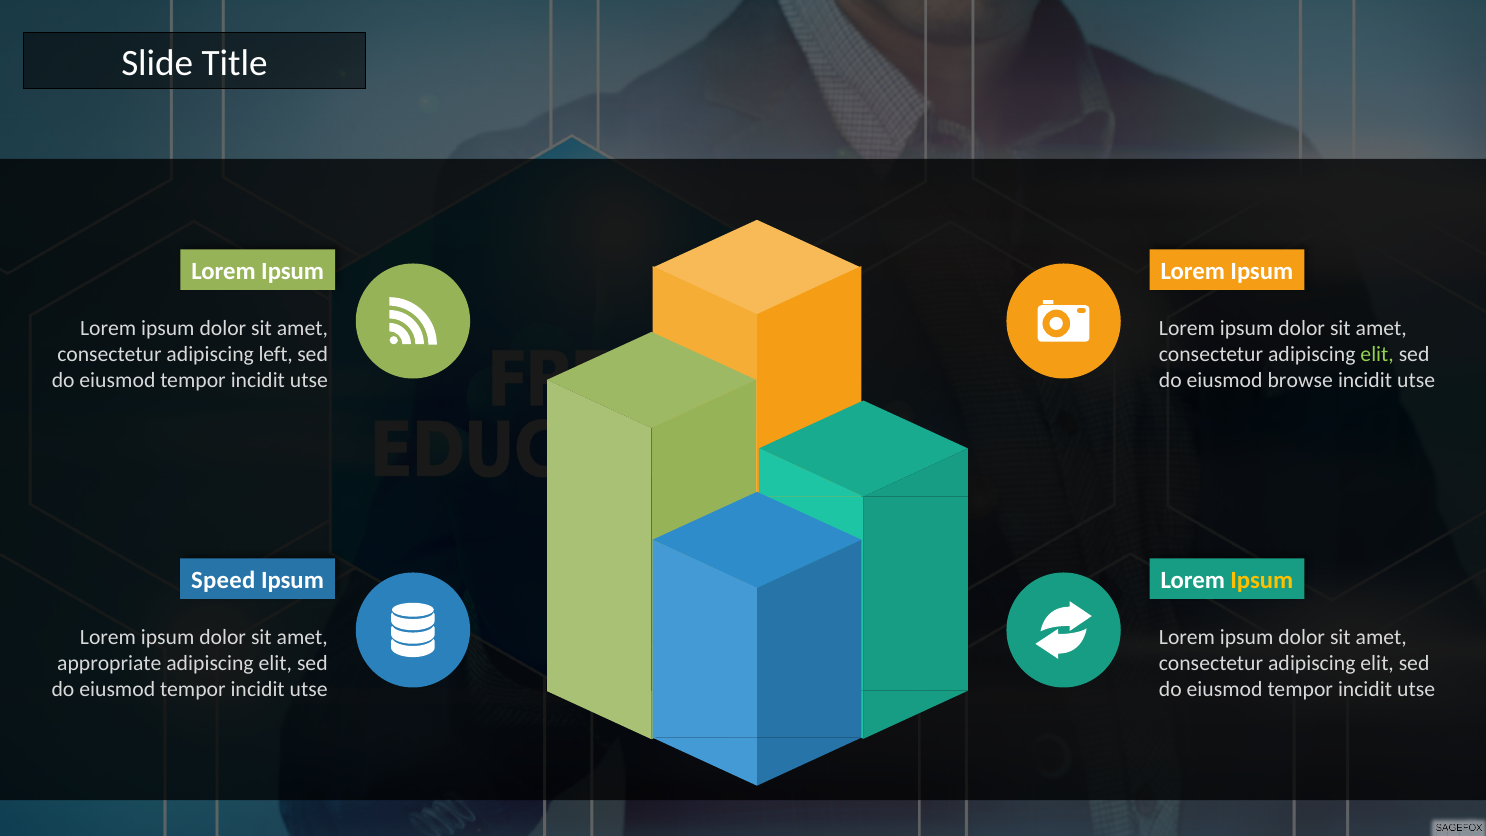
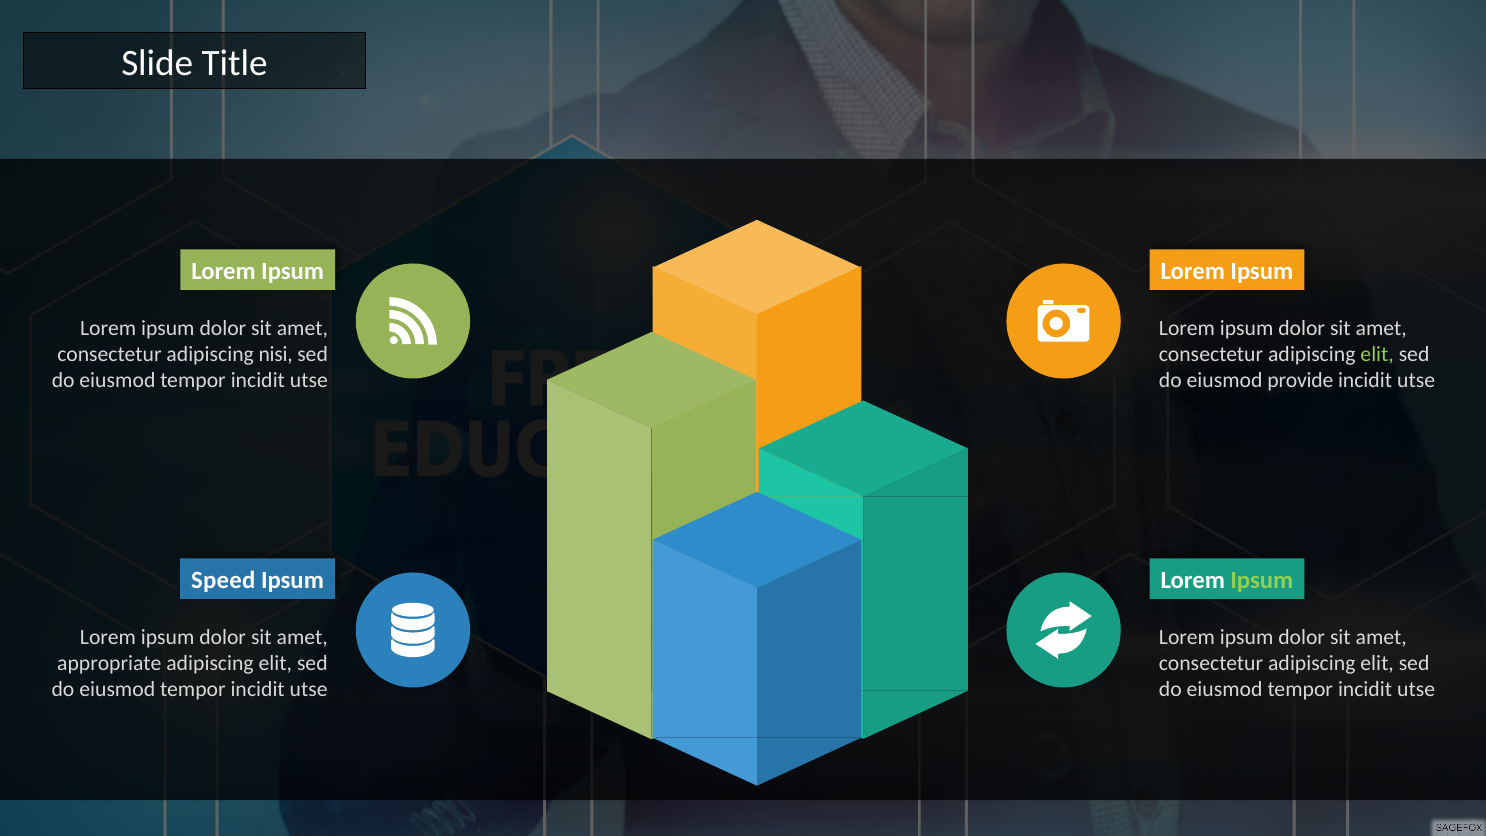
left: left -> nisi (276, 354)
browse: browse -> provide (1300, 380)
Ipsum colour: yellow -> light green (1262, 580)
